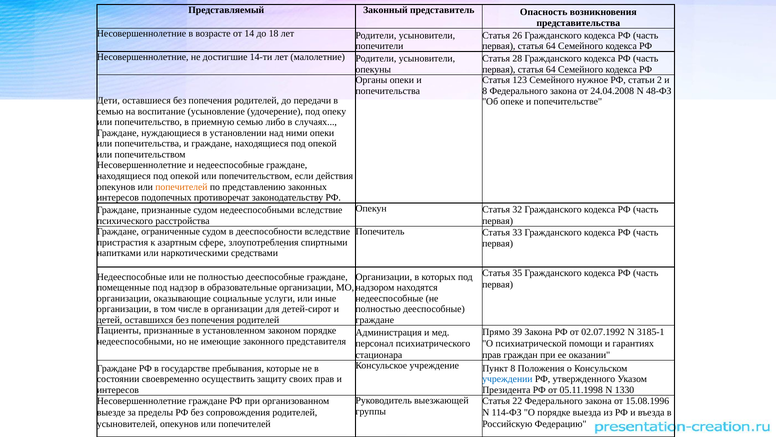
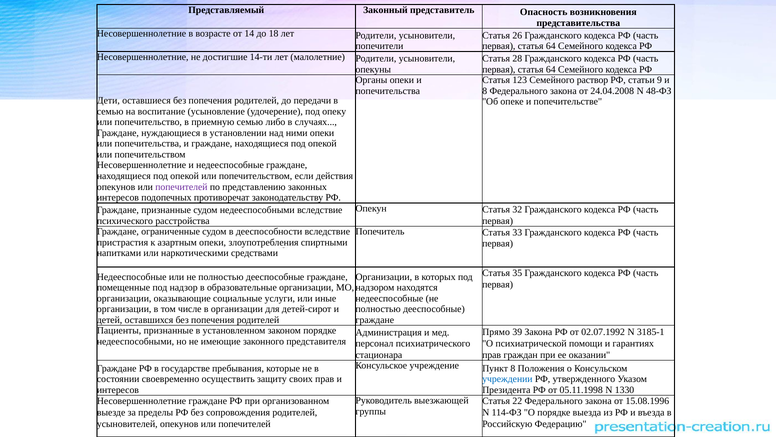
нужное: нужное -> раствор (592, 80)
2: 2 -> 9 (660, 80)
попечителей colour: orange -> purple (181, 187)
азартным сфере: сфере -> опеки (213, 242)
